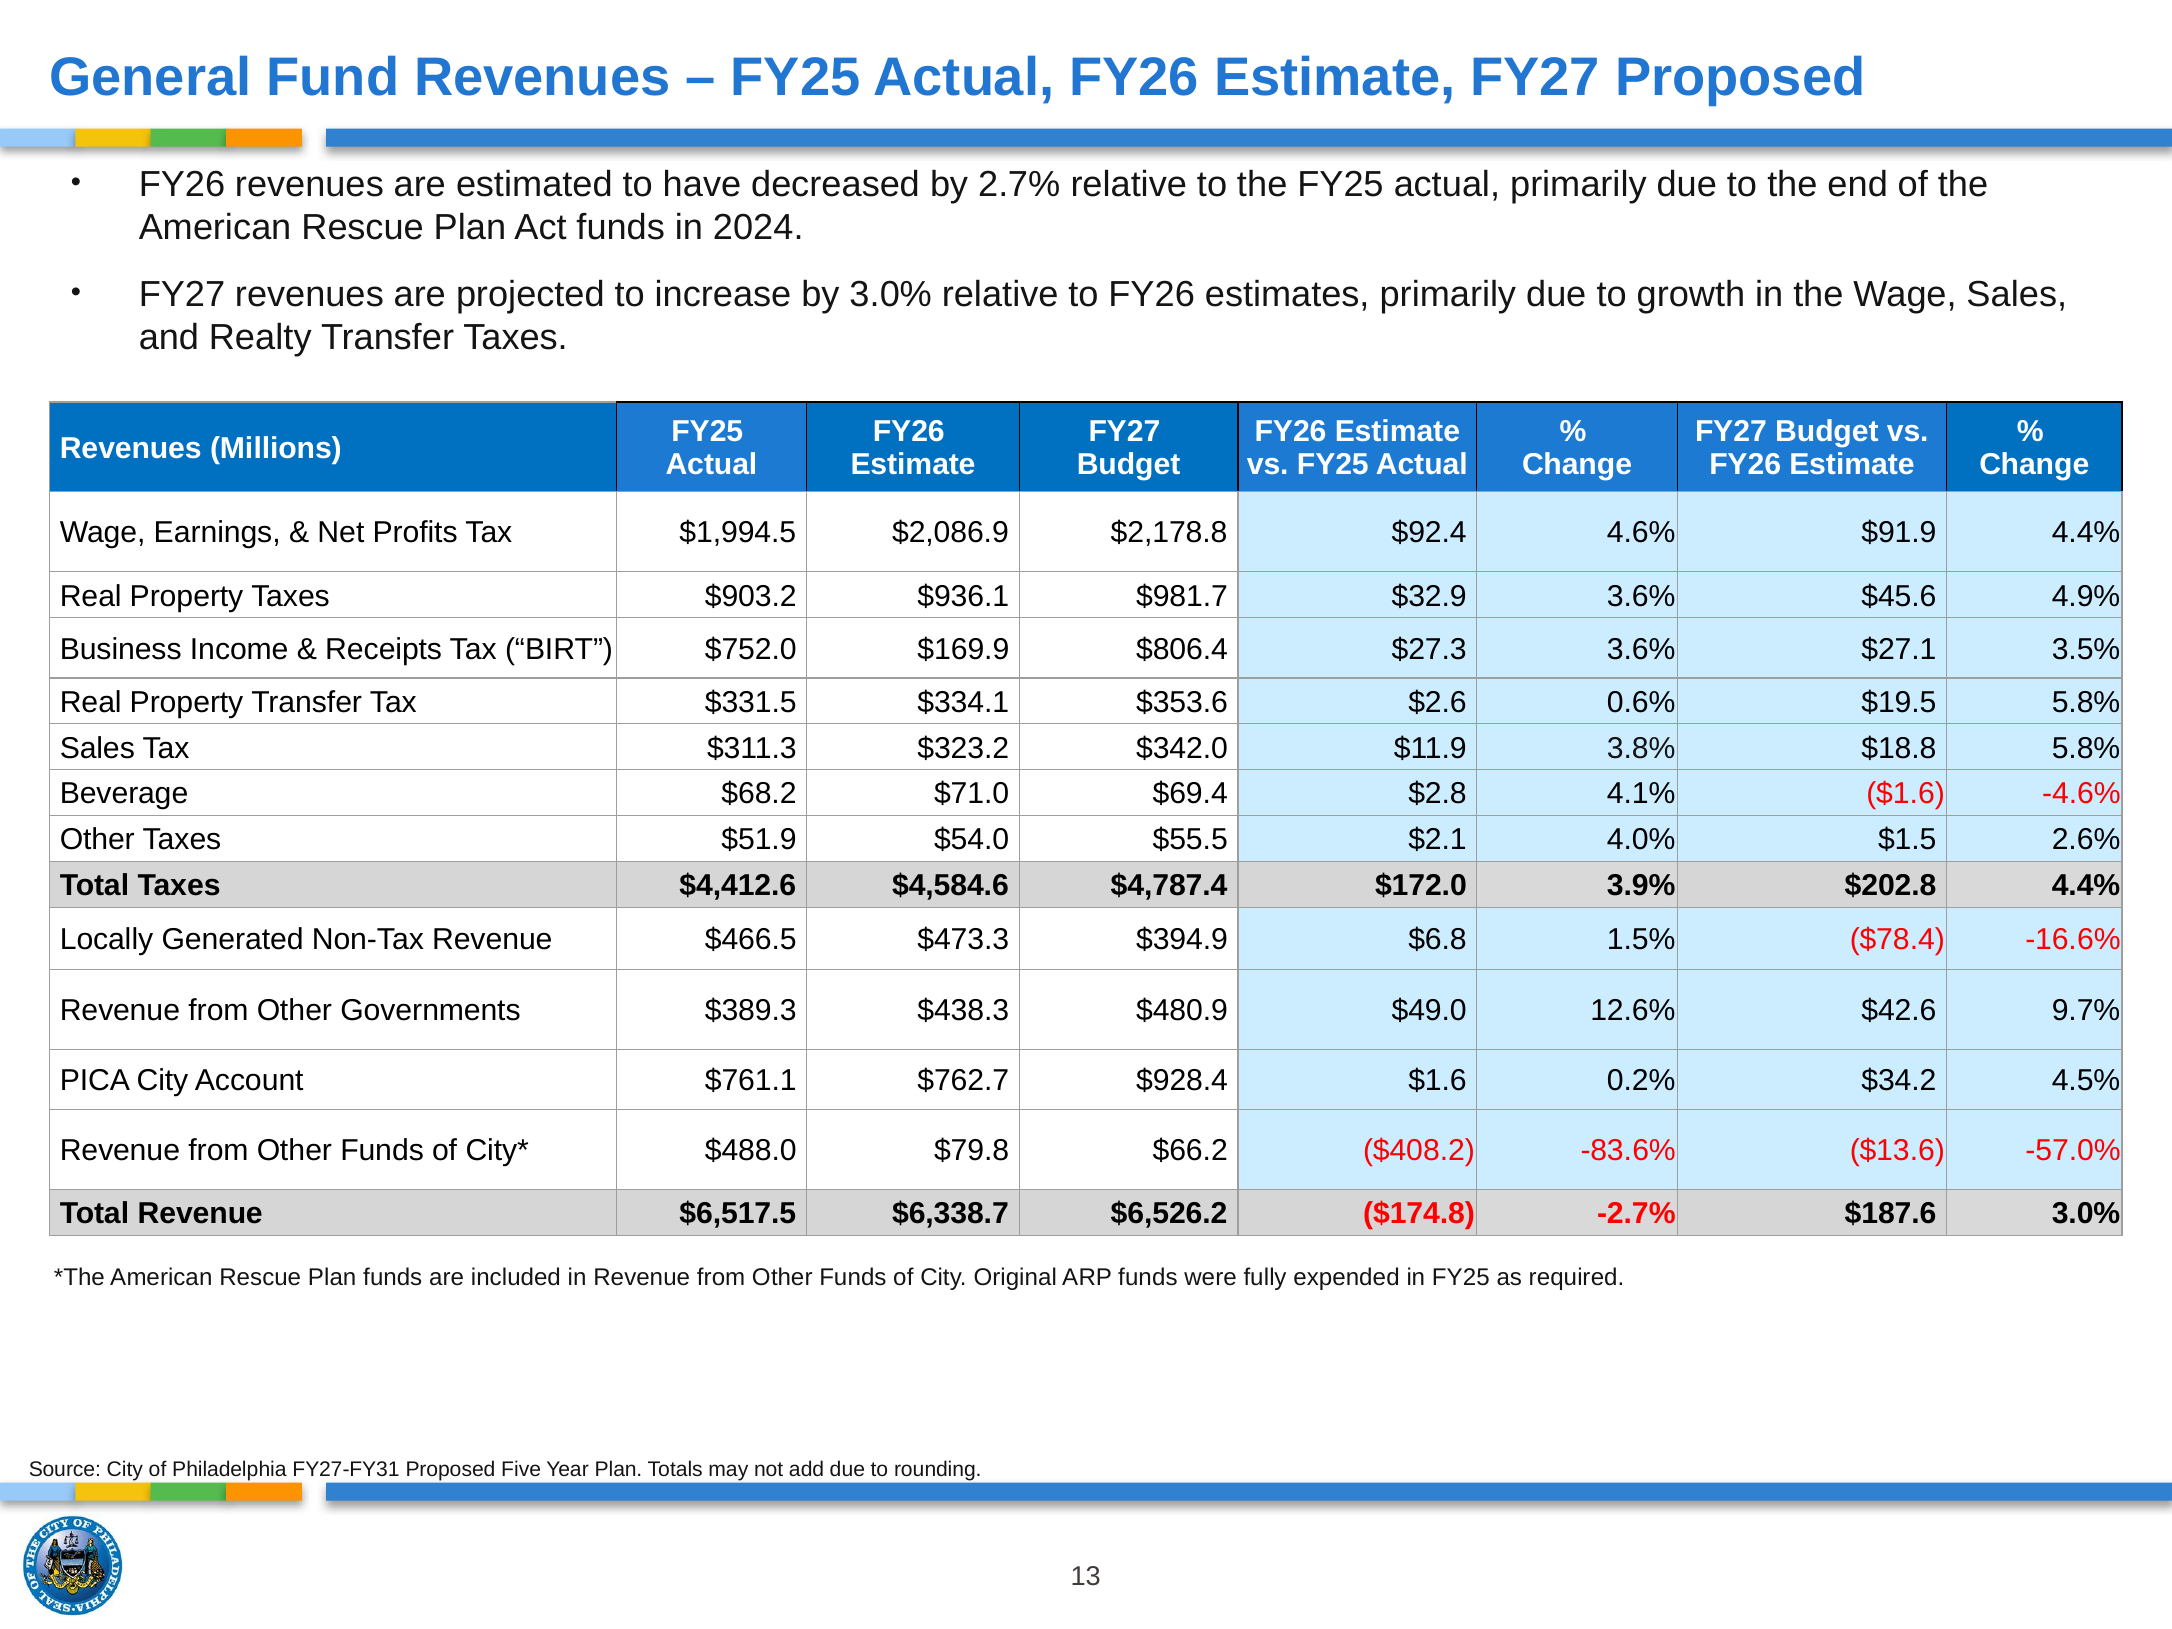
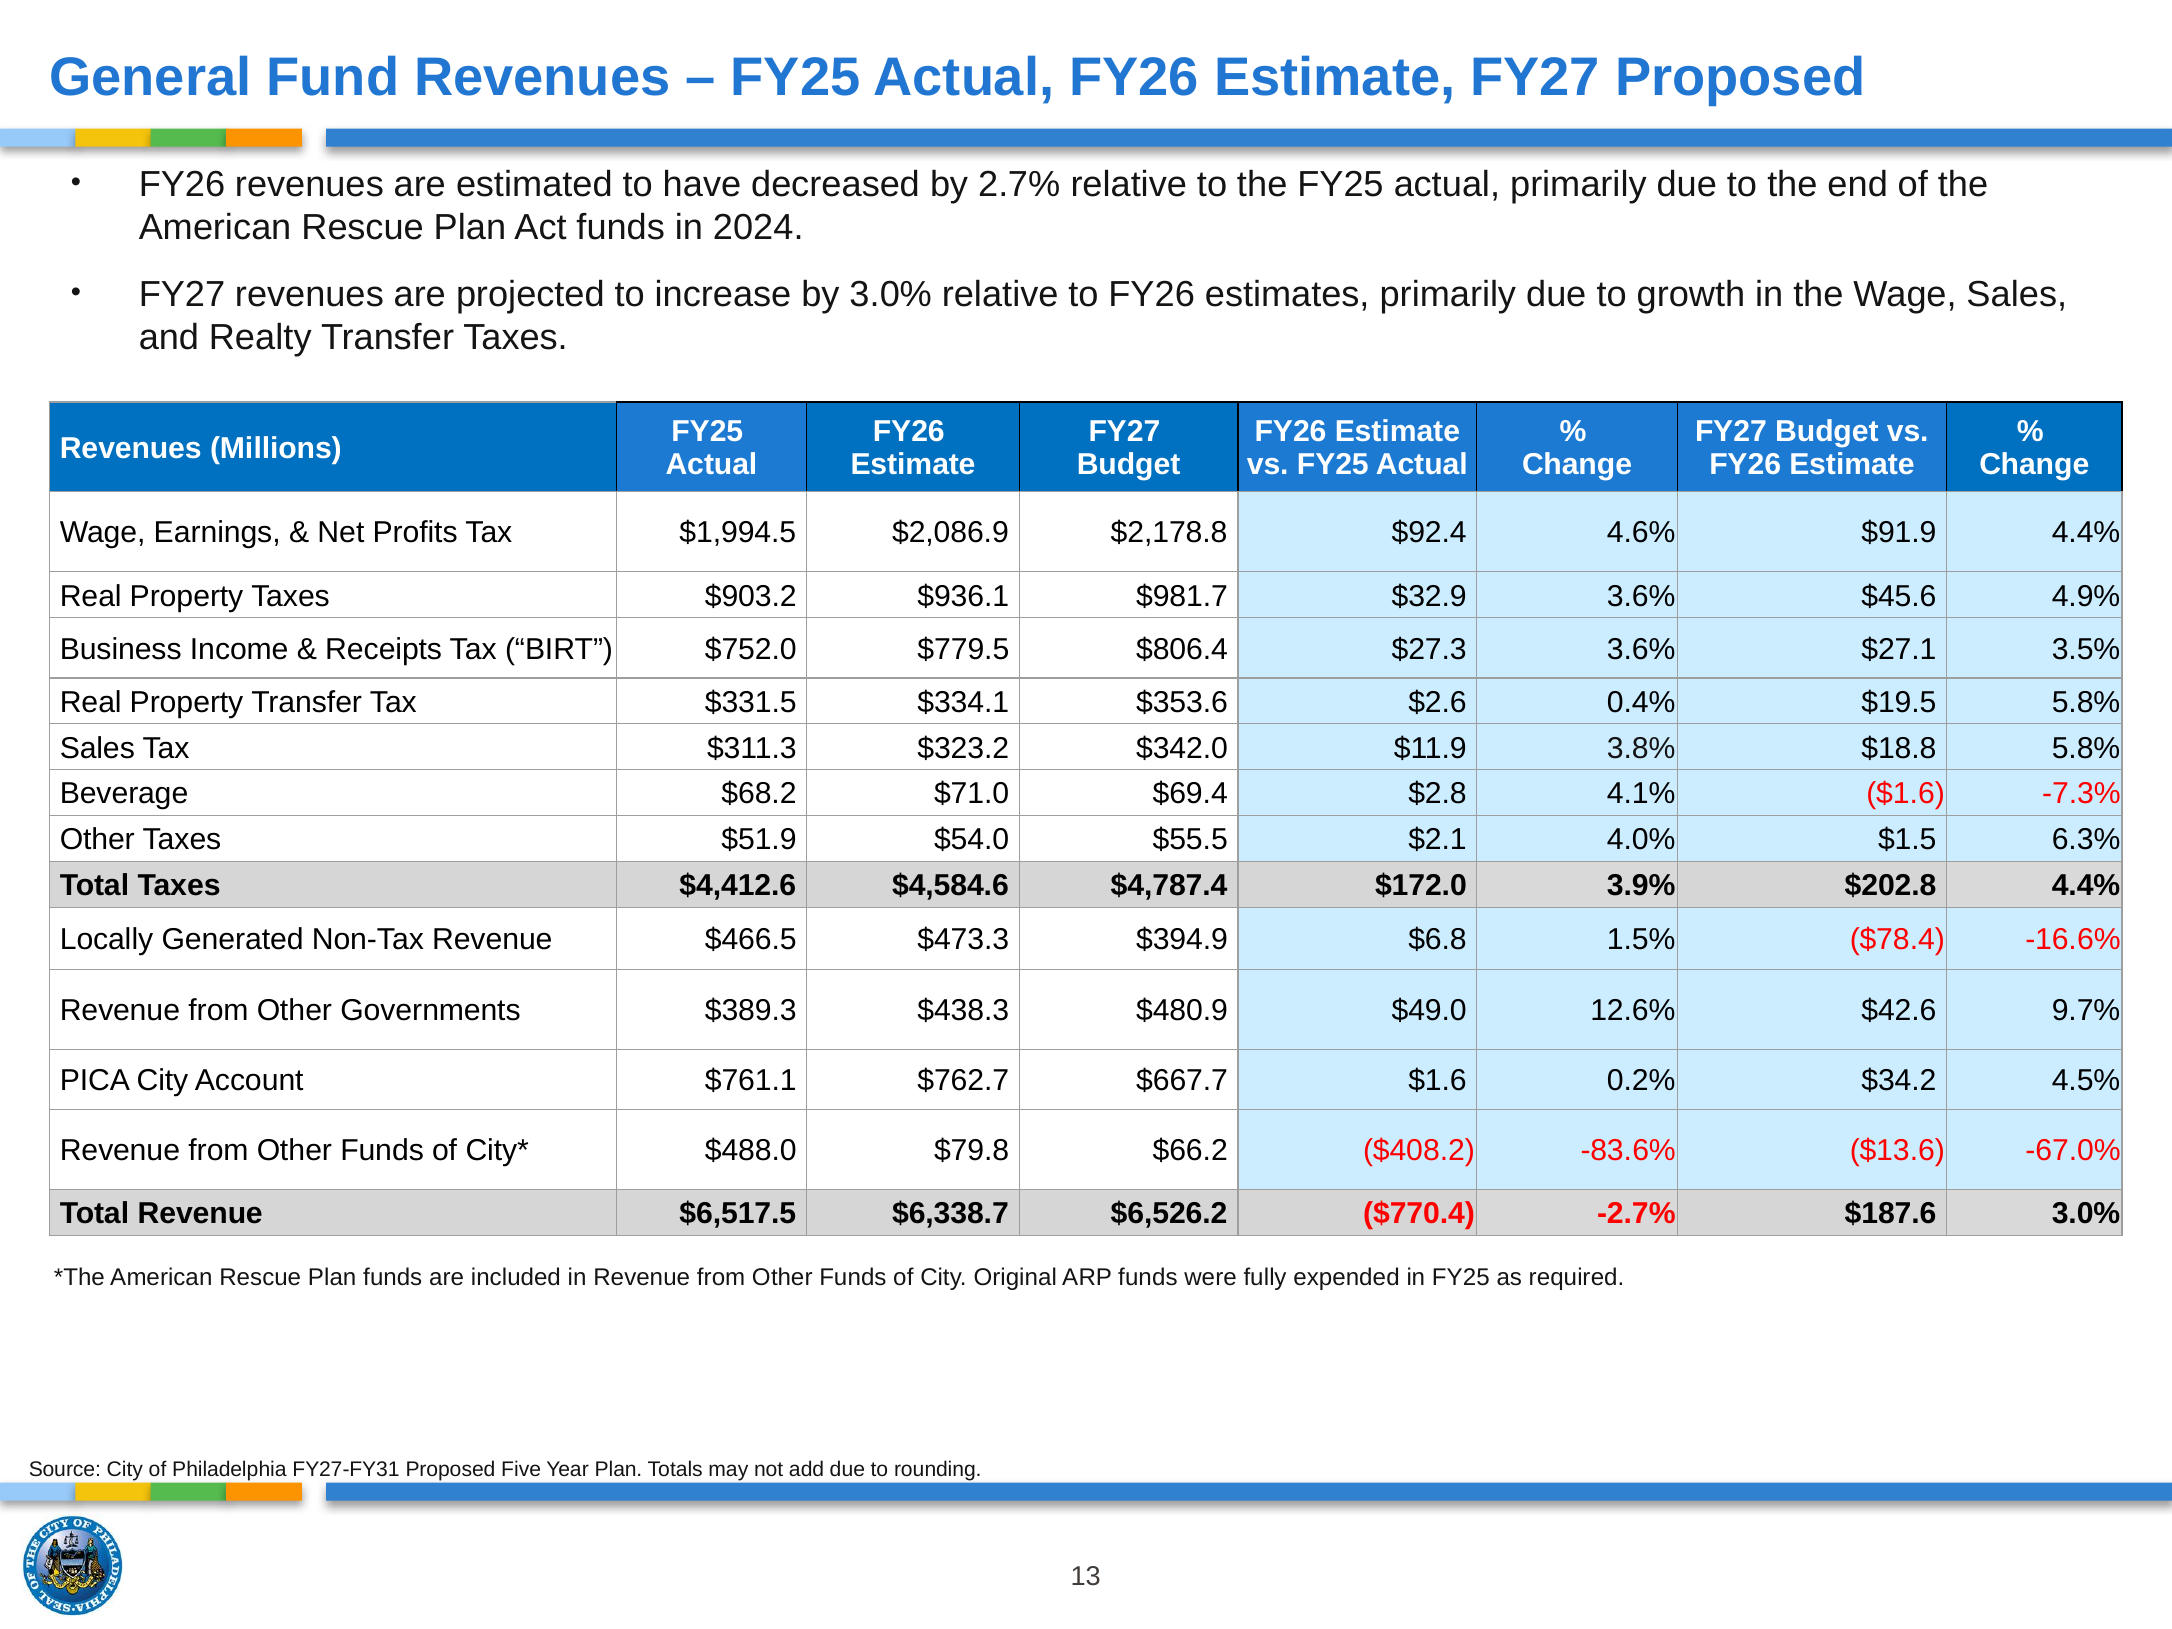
$169.9: $169.9 -> $779.5 (963, 649)
0.6%: 0.6% -> 0.4% (1641, 702)
-4.6%: -4.6% -> -7.3% (2081, 794)
2.6%: 2.6% -> 6.3% (2086, 840)
$928.4: $928.4 -> $667.7 (1182, 1081)
-57.0%: -57.0% -> -67.0% (2073, 1151)
$174.8: $174.8 -> $770.4 (1419, 1214)
